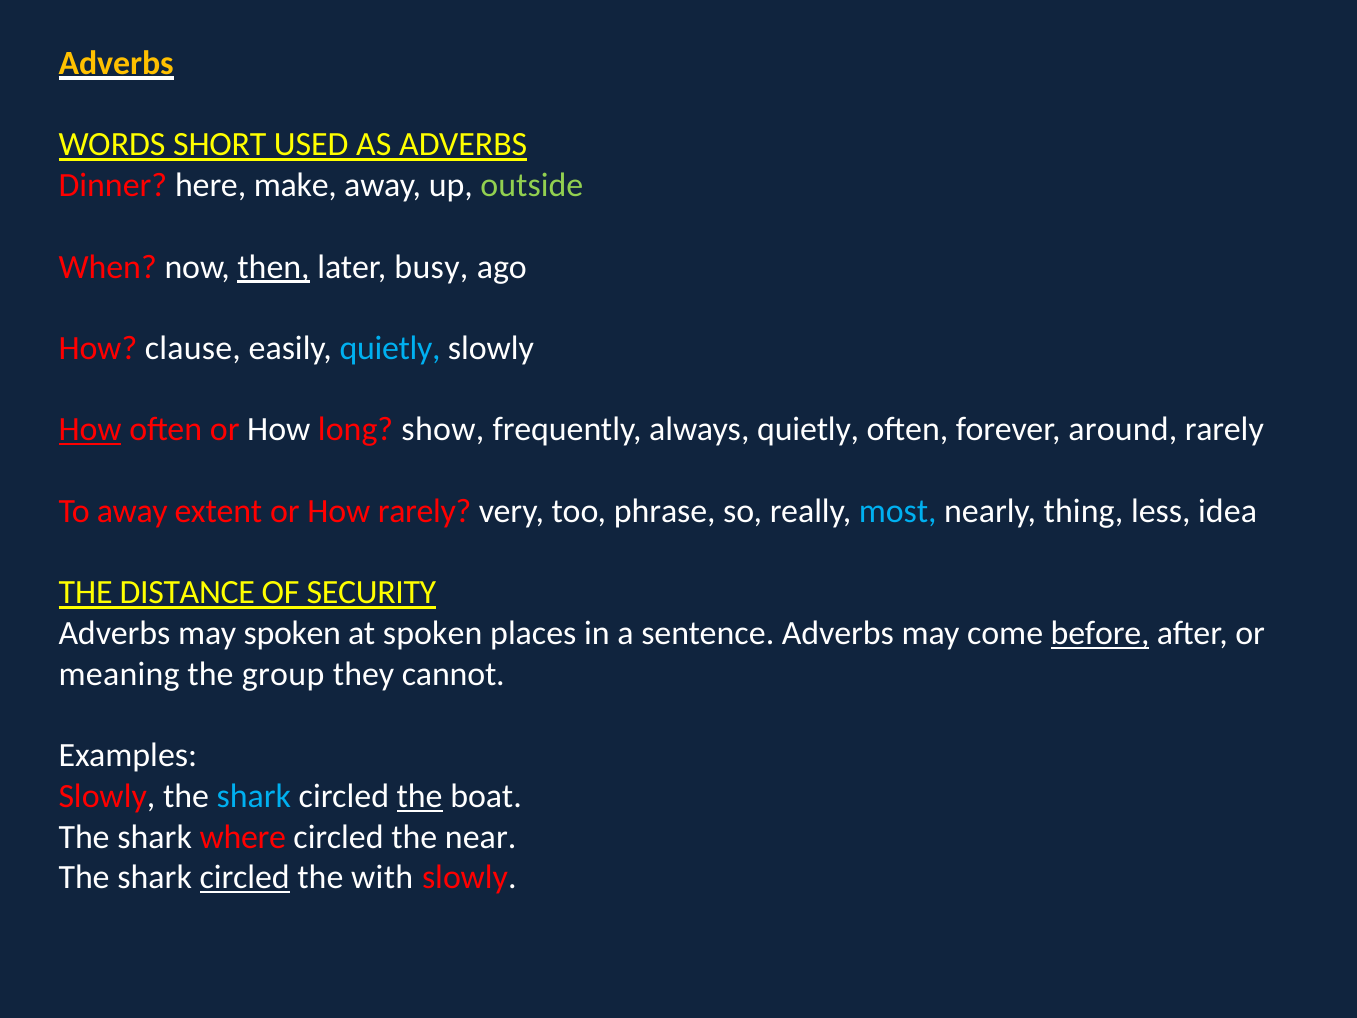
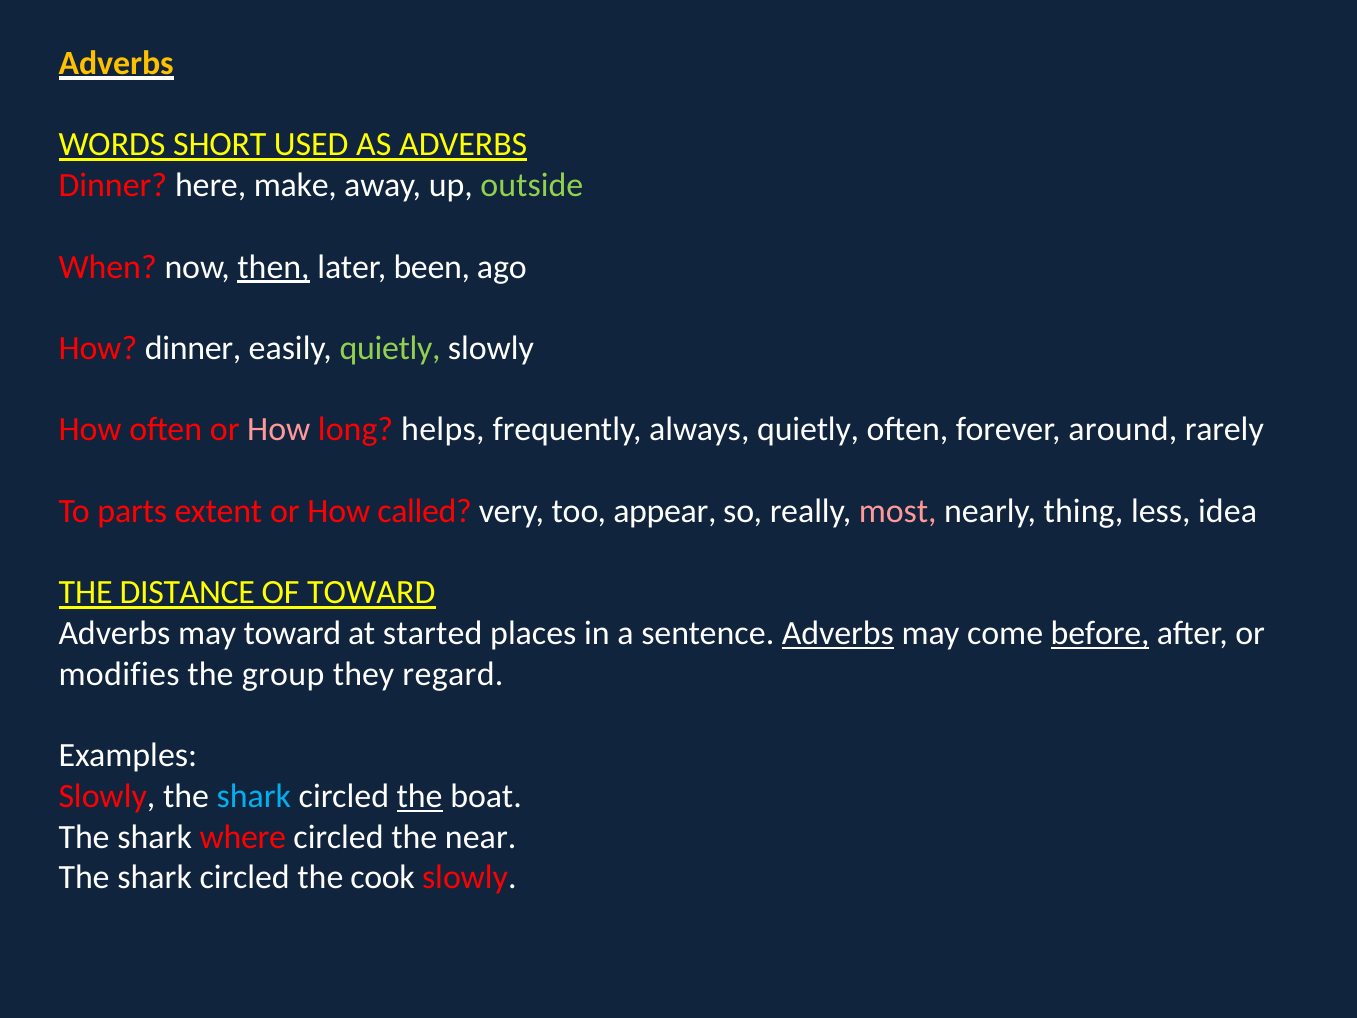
busy: busy -> been (432, 267)
How clause: clause -> dinner (193, 348)
quietly colour: light blue -> light green (390, 348)
How underline: present -> none (90, 430)
How colour: white -> pink (279, 430)
show: show -> helps (443, 430)
To away: away -> parts (132, 511)
How rarely: rarely -> called (425, 511)
phrase: phrase -> appear (665, 511)
most colour: light blue -> pink (898, 511)
OF SECURITY: SECURITY -> TOWARD (371, 593)
may spoken: spoken -> toward (292, 633)
at spoken: spoken -> started (433, 633)
Adverbs underline: none -> present (838, 633)
meaning: meaning -> modifies (119, 674)
cannot: cannot -> regard (453, 674)
circled underline: present -> none (245, 877)
with: with -> cook (383, 877)
